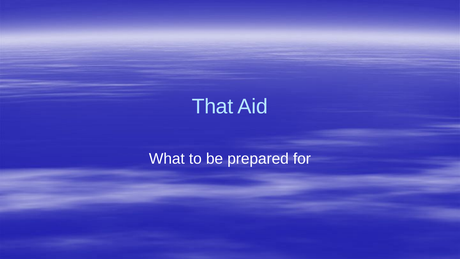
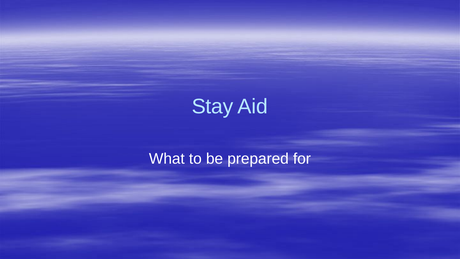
That: That -> Stay (212, 106)
